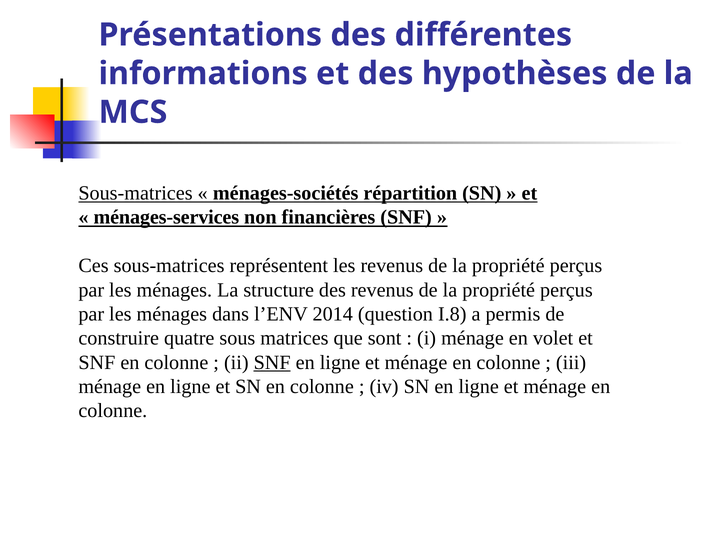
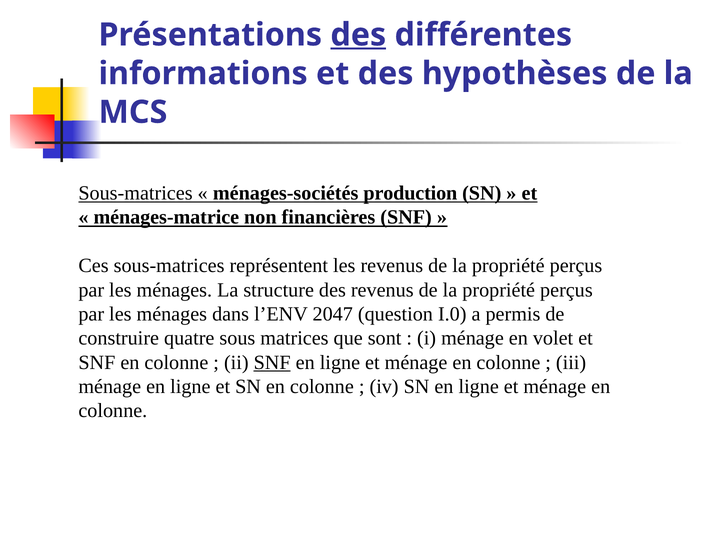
des underline: none -> present (358, 35)
répartition: répartition -> production (410, 193)
ménages-services: ménages-services -> ménages-matrice (166, 217)
2014: 2014 -> 2047 (333, 314)
I.8: I.8 -> I.0 (452, 314)
